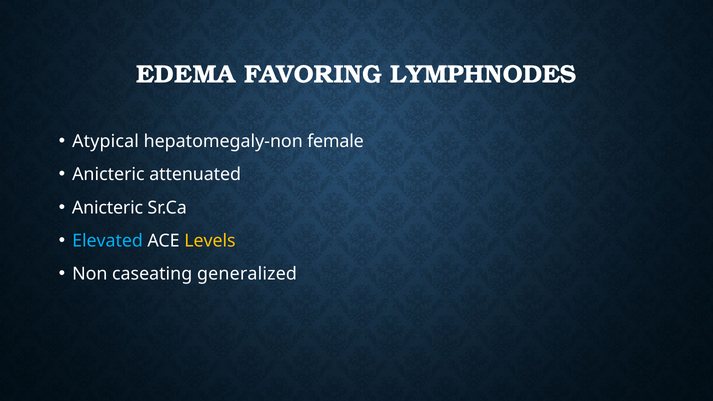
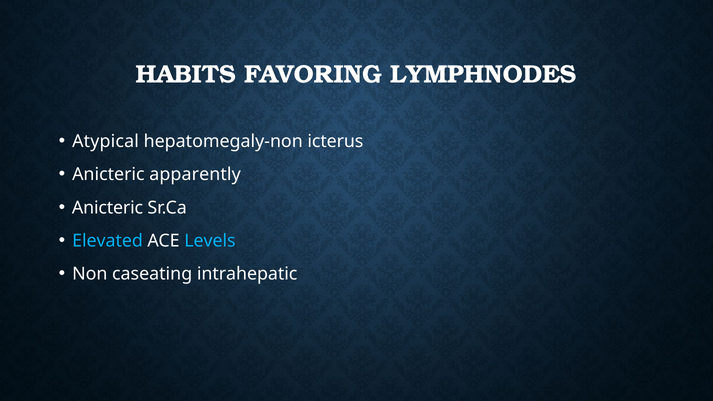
EDEMA: EDEMA -> HABITS (186, 74)
female: female -> icterus (335, 141)
attenuated: attenuated -> apparently (195, 175)
Levels colour: yellow -> light blue (210, 241)
generalized: generalized -> intrahepatic (247, 274)
